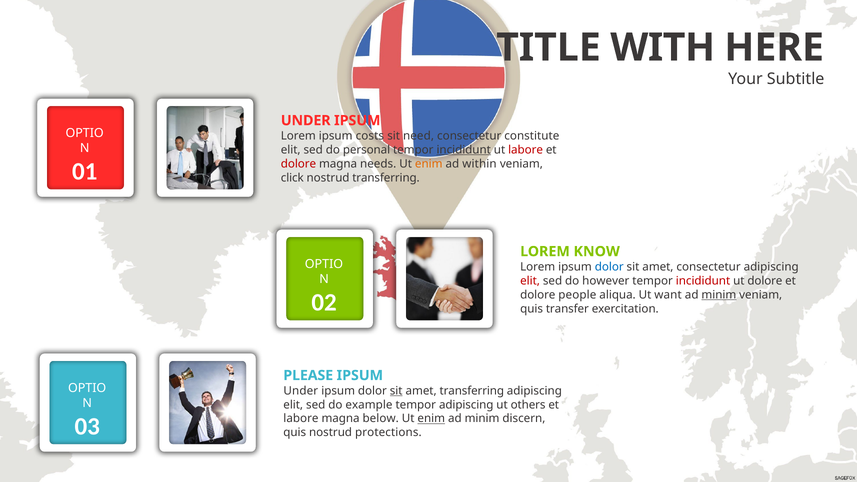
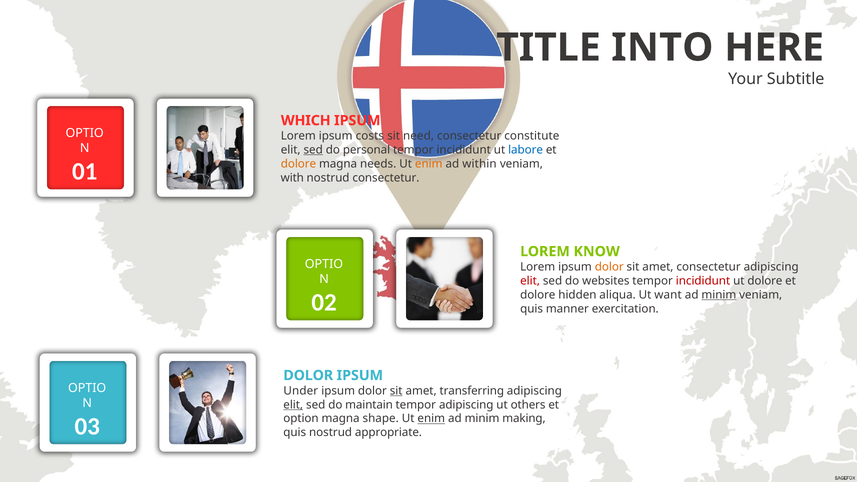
WITH: WITH -> INTO (662, 48)
UNDER: UNDER -> WHICH (306, 121)
sed underline: none -> present (313, 150)
incididunt underline: present -> none (464, 150)
labore colour: red -> blue (526, 150)
dolore colour: red -> orange (298, 164)
click: click -> with (292, 178)
nostrud transferring: transferring -> consectetur (386, 178)
dolor colour: blue -> orange (609, 267)
however: however -> websites (606, 281)
people: people -> hidden (577, 295)
transfer: transfer -> manner (567, 309)
PLEASE: PLEASE -> DOLOR (308, 375)
elit underline: none -> present (293, 405)
example: example -> maintain (369, 405)
labore: labore -> option (301, 419)
below: below -> shape (381, 419)
discern: discern -> making (524, 419)
protections: protections -> appropriate (388, 433)
